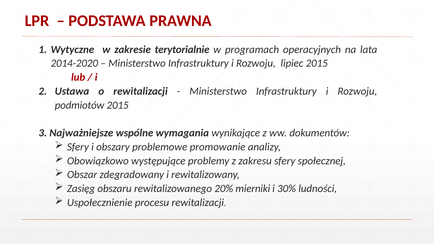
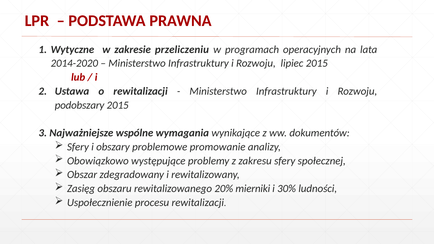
terytorialnie: terytorialnie -> przeliczeniu (182, 49)
podmiotów: podmiotów -> podobszary (80, 105)
